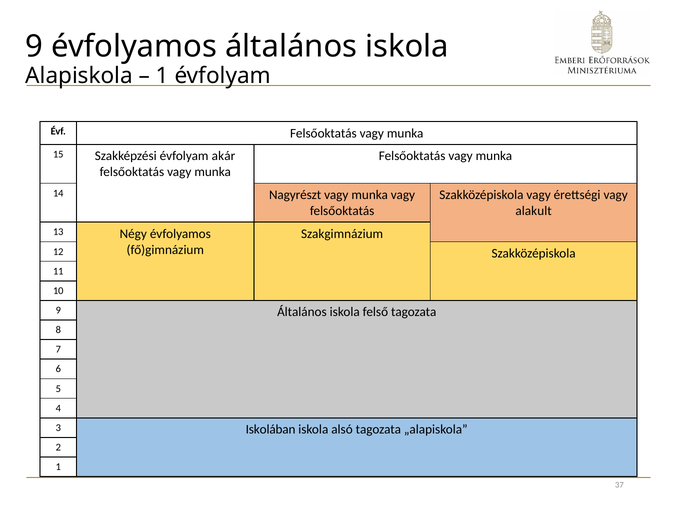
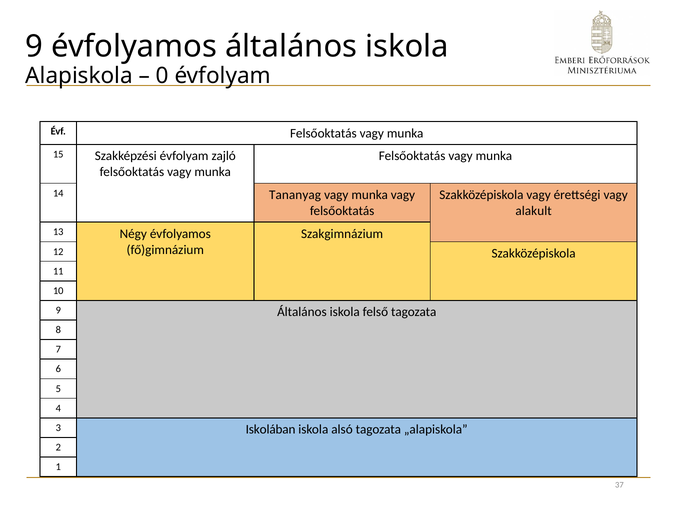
1: 1 -> 0 (162, 76)
akár: akár -> zajló (224, 156)
Nagyrészt: Nagyrészt -> Tananyag (295, 195)
